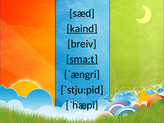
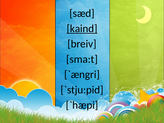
sma:t underline: present -> none (82, 59)
